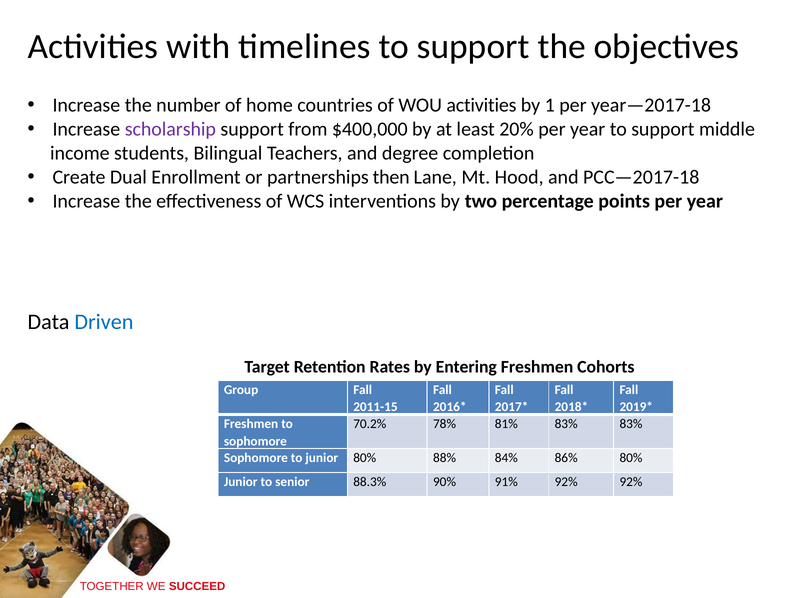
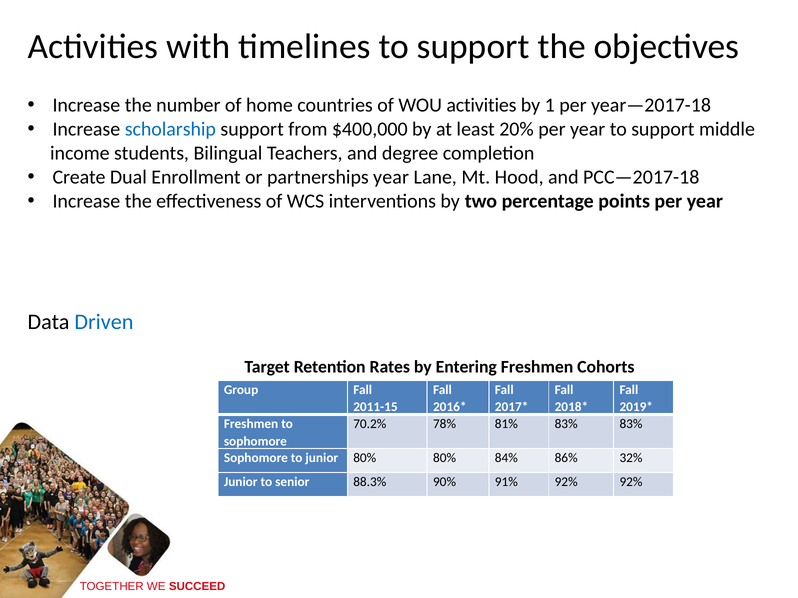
scholarship colour: purple -> blue (170, 129)
partnerships then: then -> year (391, 177)
80% 88%: 88% -> 80% (445, 458)
86% 80%: 80% -> 32% (631, 458)
